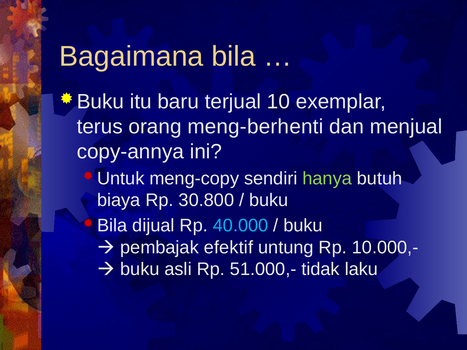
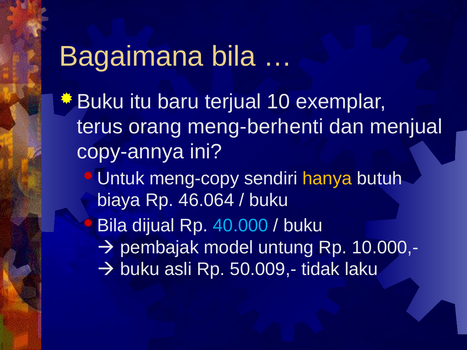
hanya colour: light green -> yellow (327, 179)
30.800: 30.800 -> 46.064 (206, 200)
efektif: efektif -> model (229, 248)
51.000,-: 51.000,- -> 50.009,- (263, 269)
